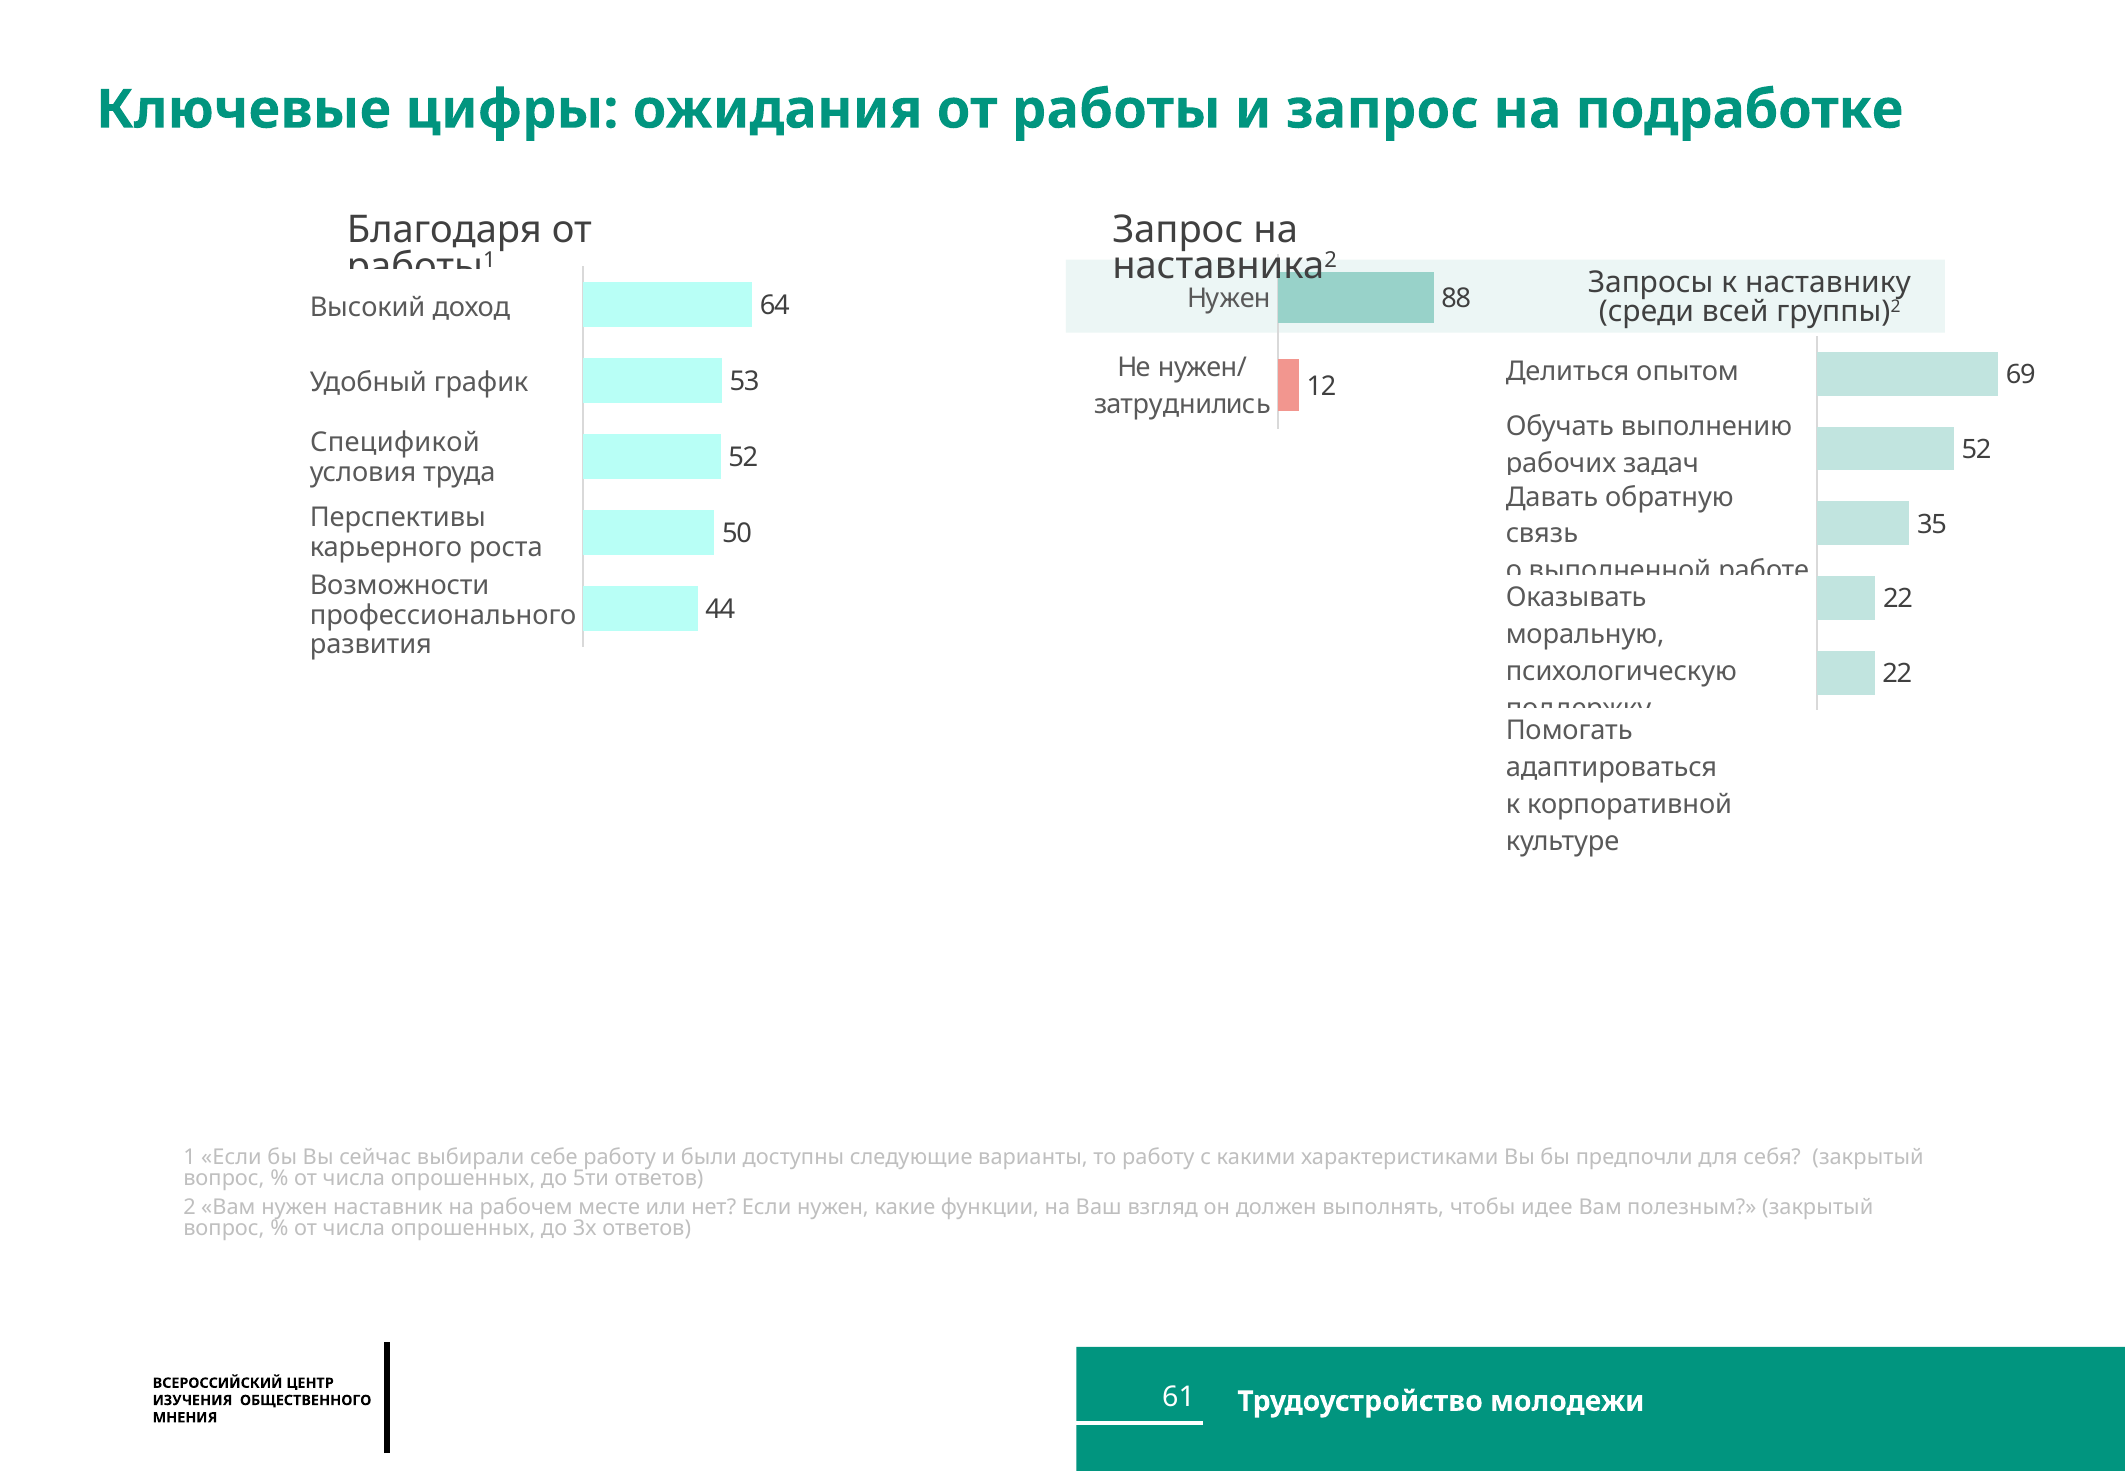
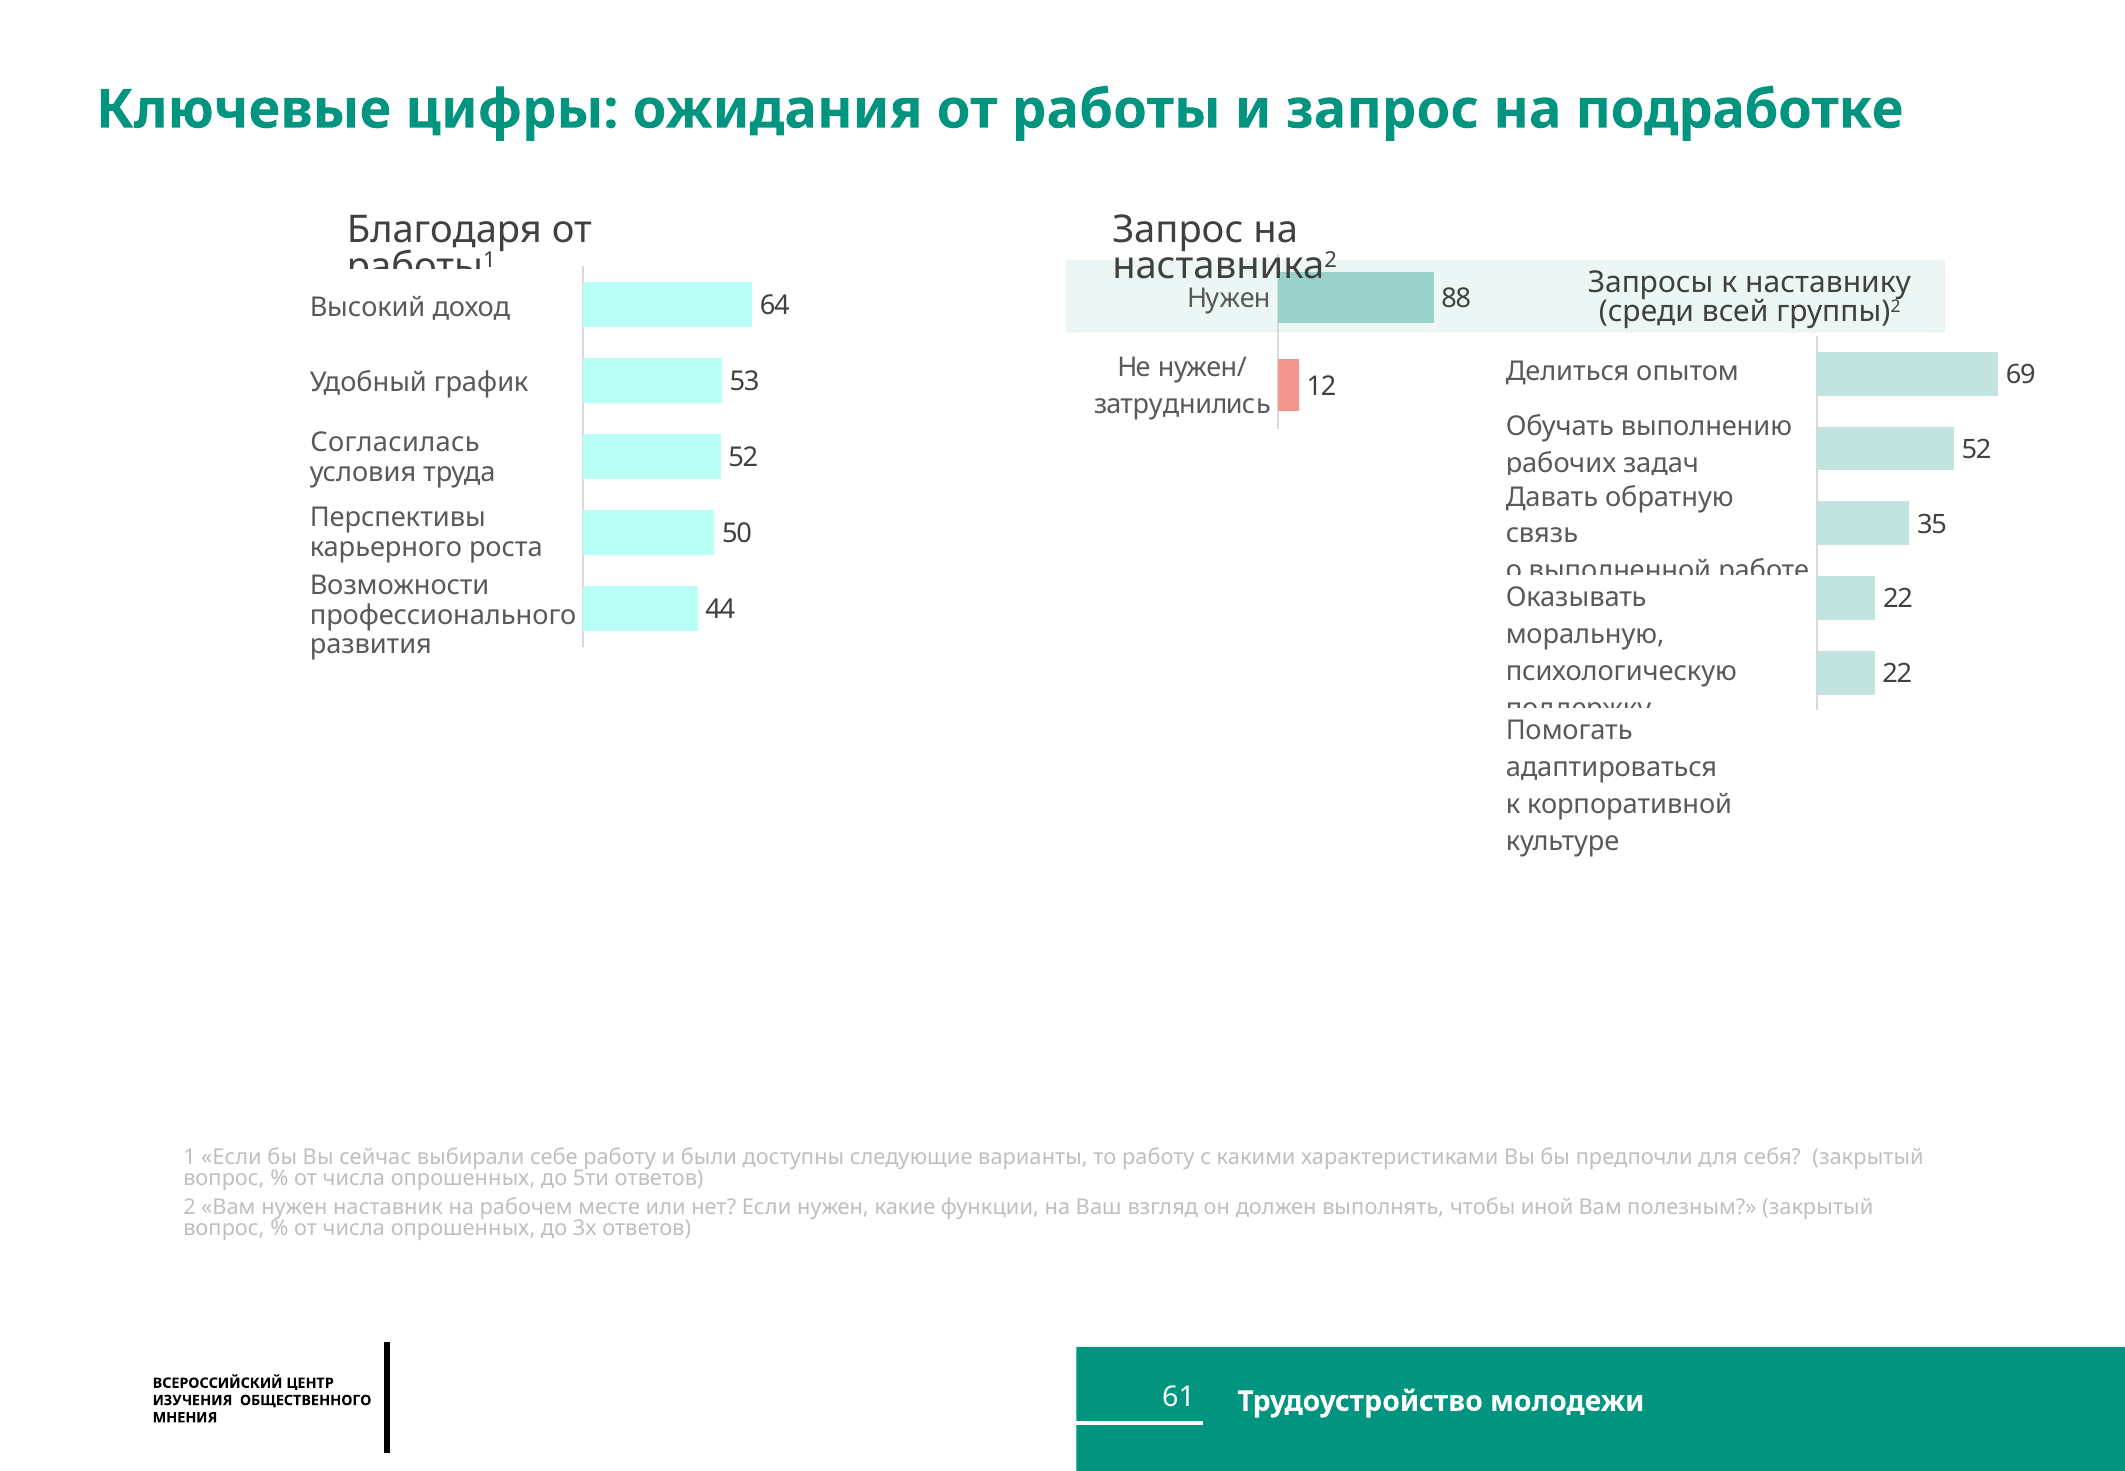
Спецификой: Спецификой -> Согласилась (395, 443)
идее: идее -> иной (1547, 1207)
